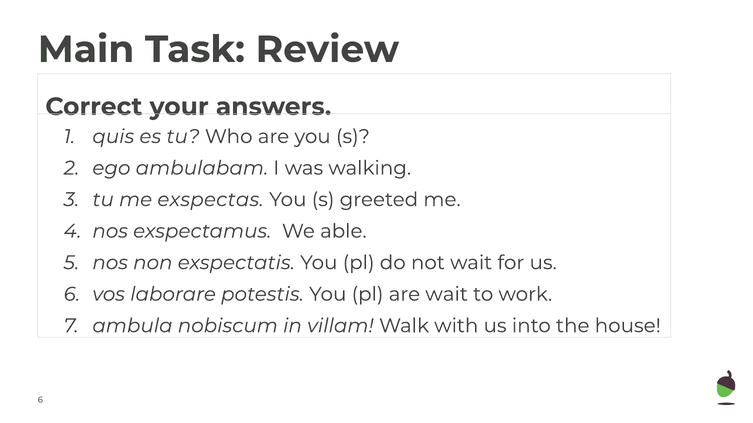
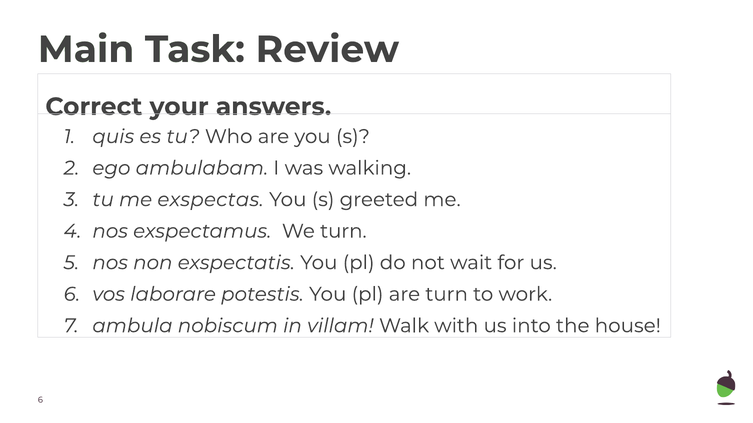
We able: able -> turn (343, 231)
are wait: wait -> turn (447, 295)
